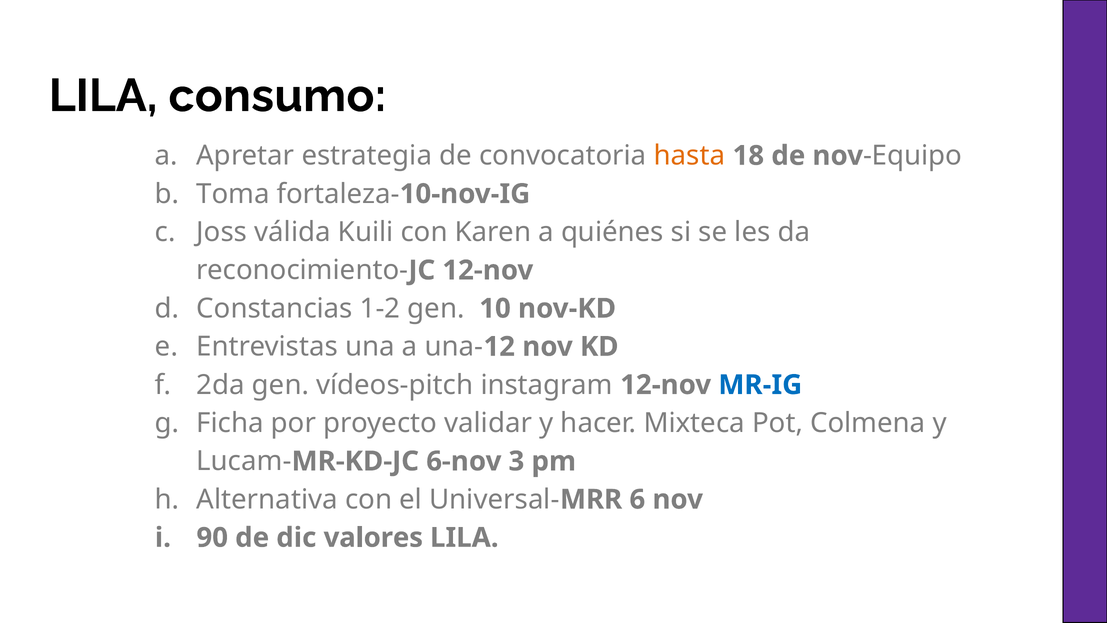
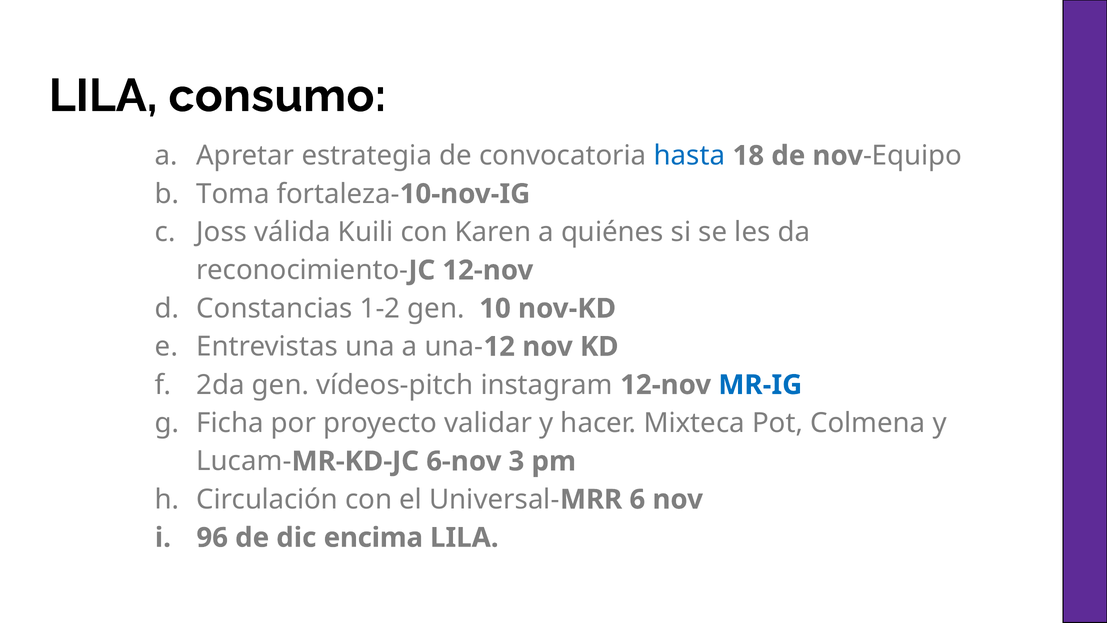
hasta colour: orange -> blue (689, 156)
Alternativa: Alternativa -> Circulación (267, 499)
90: 90 -> 96 (212, 537)
valores: valores -> encima (373, 537)
